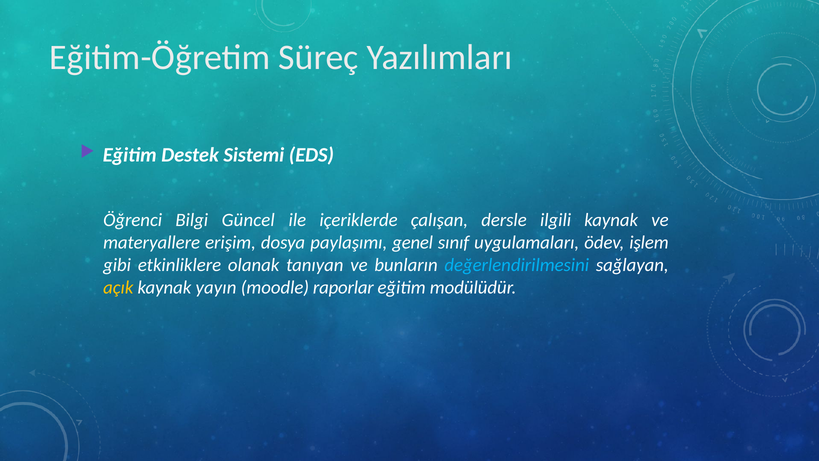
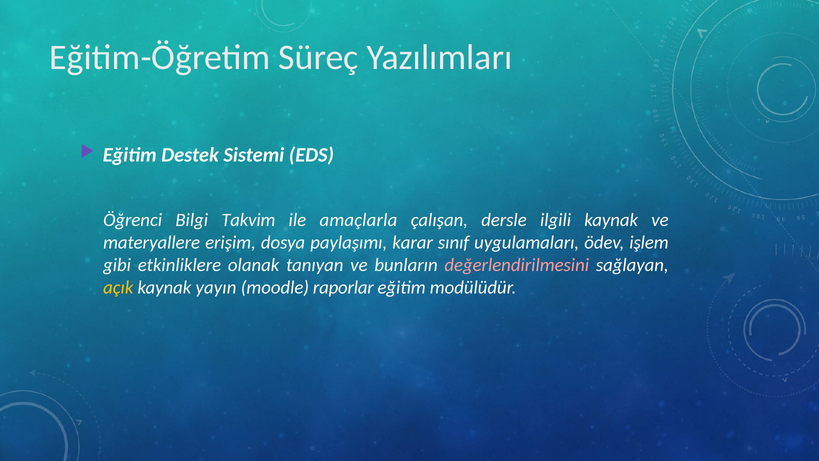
Güncel: Güncel -> Takvim (248, 220)
içeriklerde: içeriklerde -> amaçlarla (358, 220)
genel: genel -> karar (413, 242)
değerlendirilmesini colour: light blue -> pink (517, 265)
